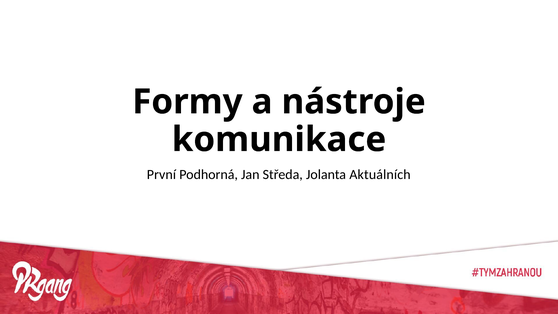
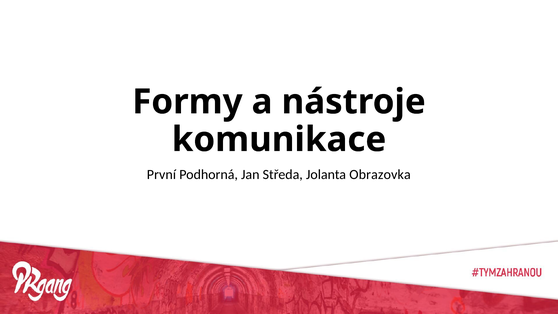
Aktuálních: Aktuálních -> Obrazovka (380, 174)
